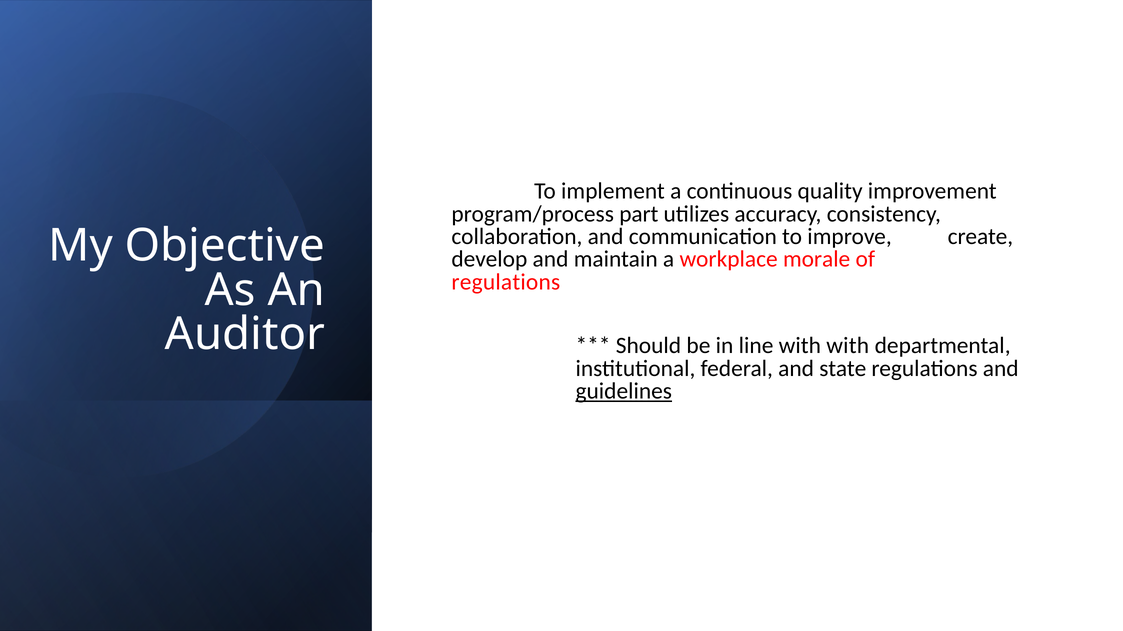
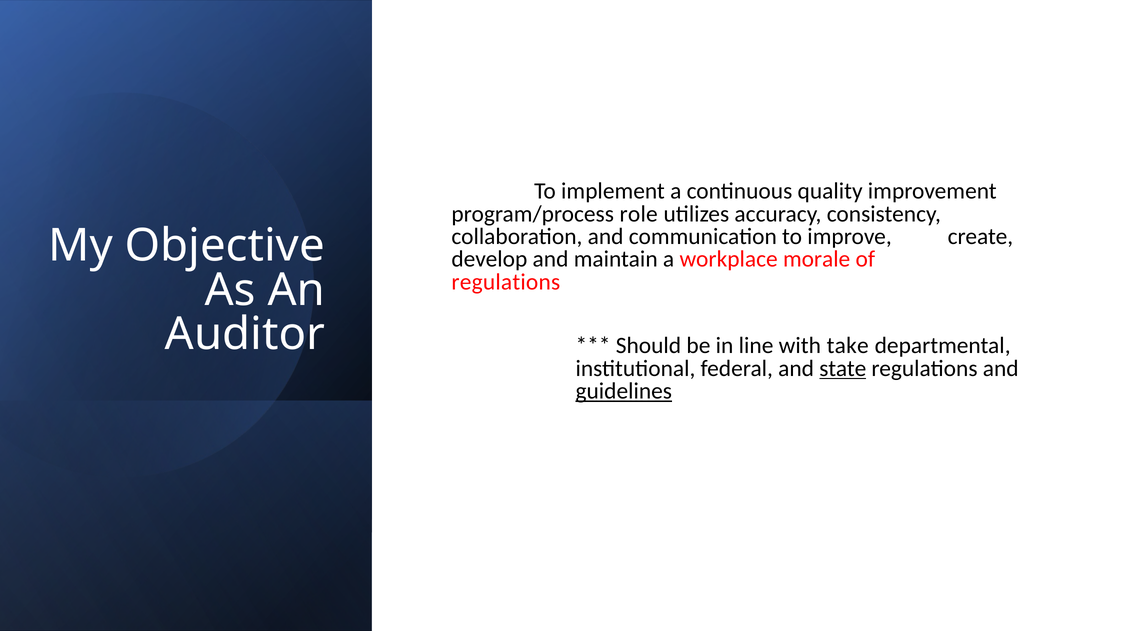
part: part -> role (639, 214)
with with: with -> take (848, 346)
state underline: none -> present (843, 369)
